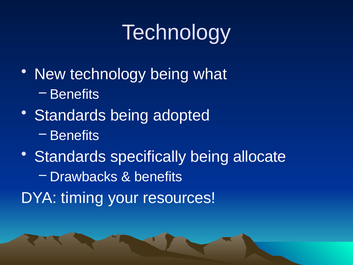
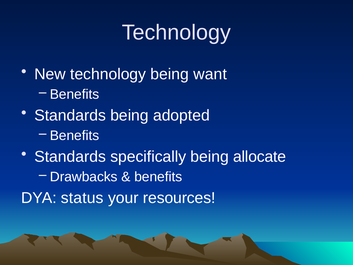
what: what -> want (210, 74)
timing: timing -> status (82, 198)
